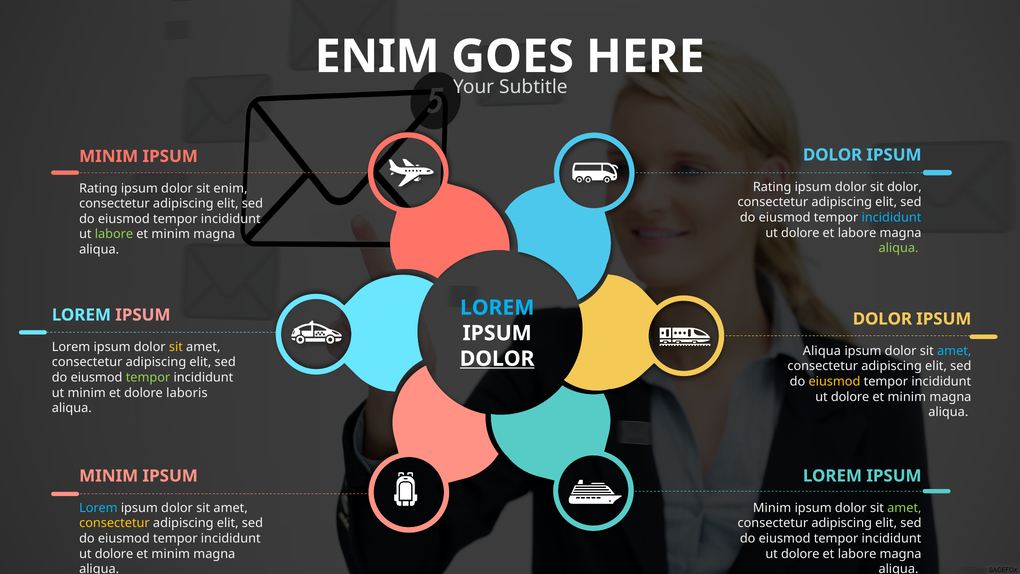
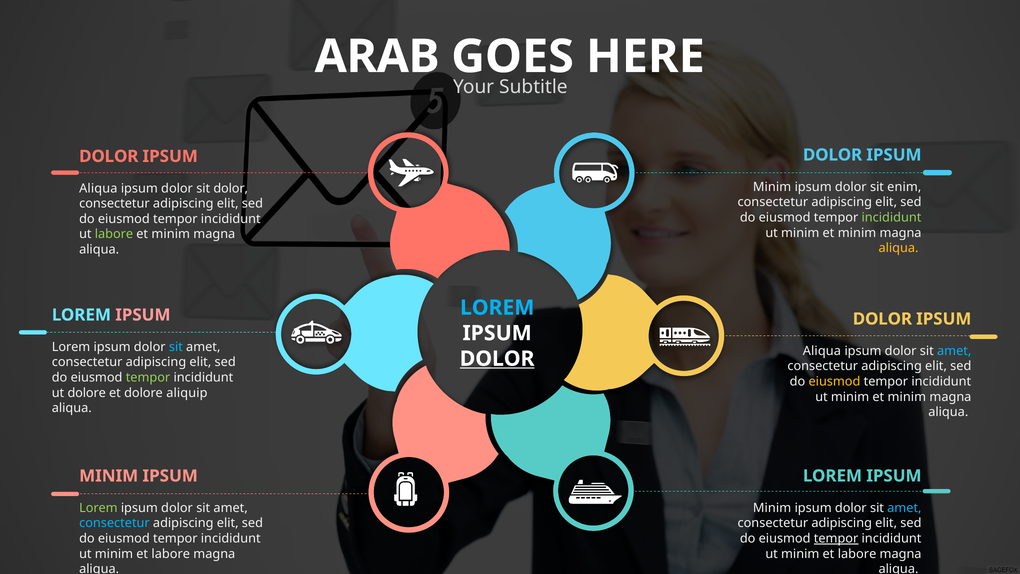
ENIM: ENIM -> ARAB (377, 57)
MINIM: MINIM -> DOLOR (109, 156)
Rating: Rating -> Minim (772, 187)
sit dolor: dolor -> enim (904, 187)
Rating: Rating -> Aliqua (98, 188)
sit enim: enim -> dolor (231, 188)
incididunt colour: light blue -> light green (891, 217)
dolore: dolore -> minim (800, 233)
labore: labore -> minim (857, 233)
aliqua colour: light green -> yellow (898, 248)
sit colour: yellow -> light blue (176, 347)
ut minim: minim -> dolore (87, 393)
laboris: laboris -> aliquip (187, 393)
dolore: dolore -> minim (850, 397)
Lorem colour: light blue -> light green (98, 508)
amet colour: light green -> light blue (904, 508)
consectetur colour: yellow -> light blue (114, 523)
tempor underline: none -> present (836, 538)
dolore: dolore -> minim (114, 554)
minim: minim -> labore (171, 554)
dolore: dolore -> minim (800, 554)
